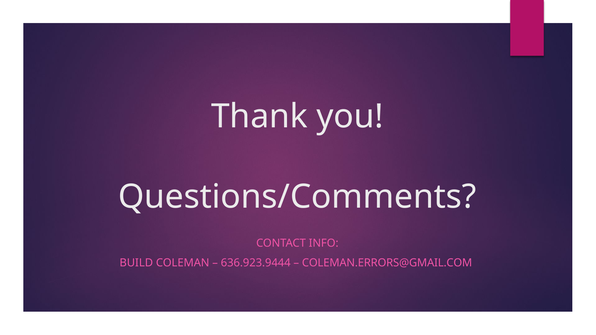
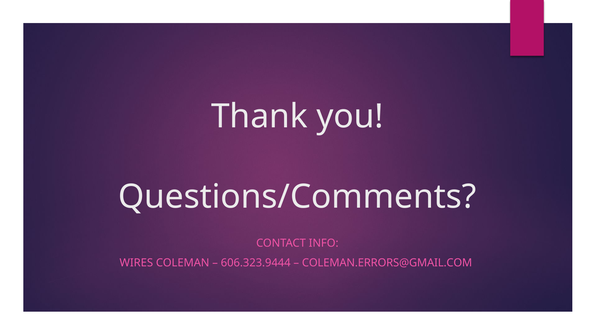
BUILD: BUILD -> WIRES (136, 263)
636.923.9444: 636.923.9444 -> 606.323.9444 (256, 263)
